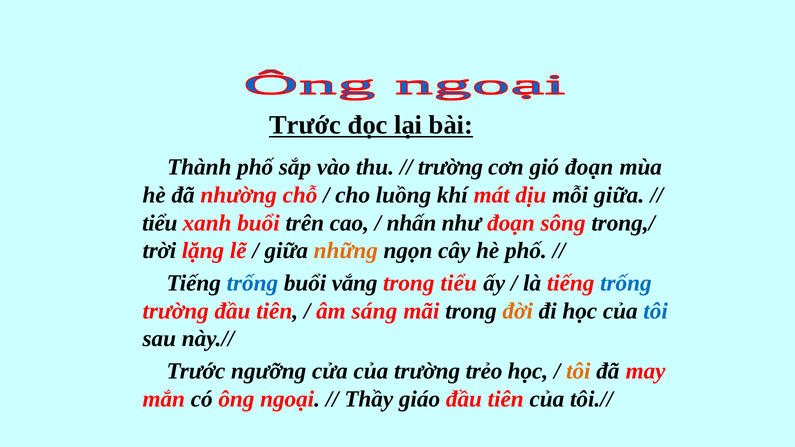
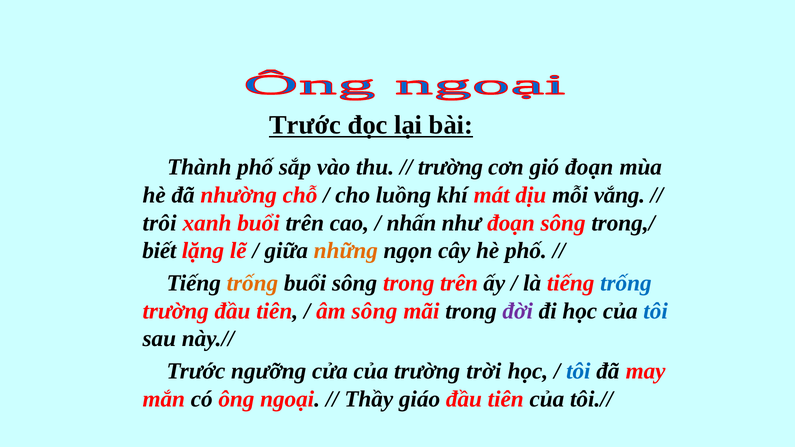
mỗi giữa: giữa -> vắng (619, 195)
tiểu: tiểu -> trôi (160, 223)
trời: trời -> biết (159, 251)
trống colour: blue -> orange (252, 283)
buổi vắng: vắng -> sông (355, 283)
trong tiểu: tiểu -> trên (459, 283)
âm sáng: sáng -> sông (374, 311)
đời colour: orange -> purple (518, 311)
trẻo: trẻo -> trời (484, 371)
tôi colour: orange -> blue (578, 371)
